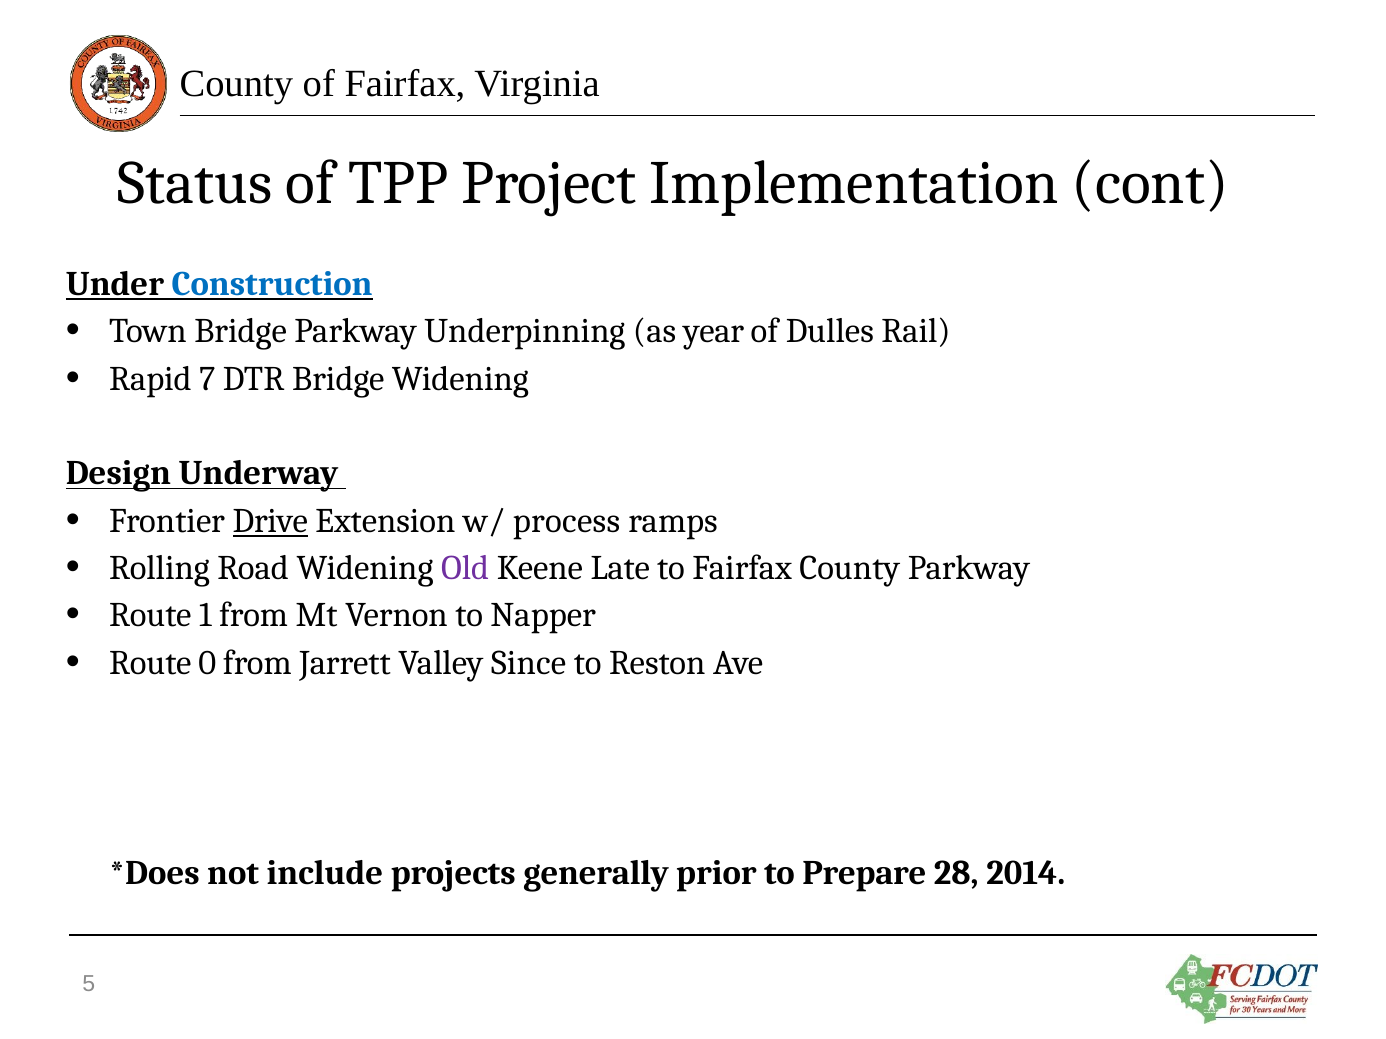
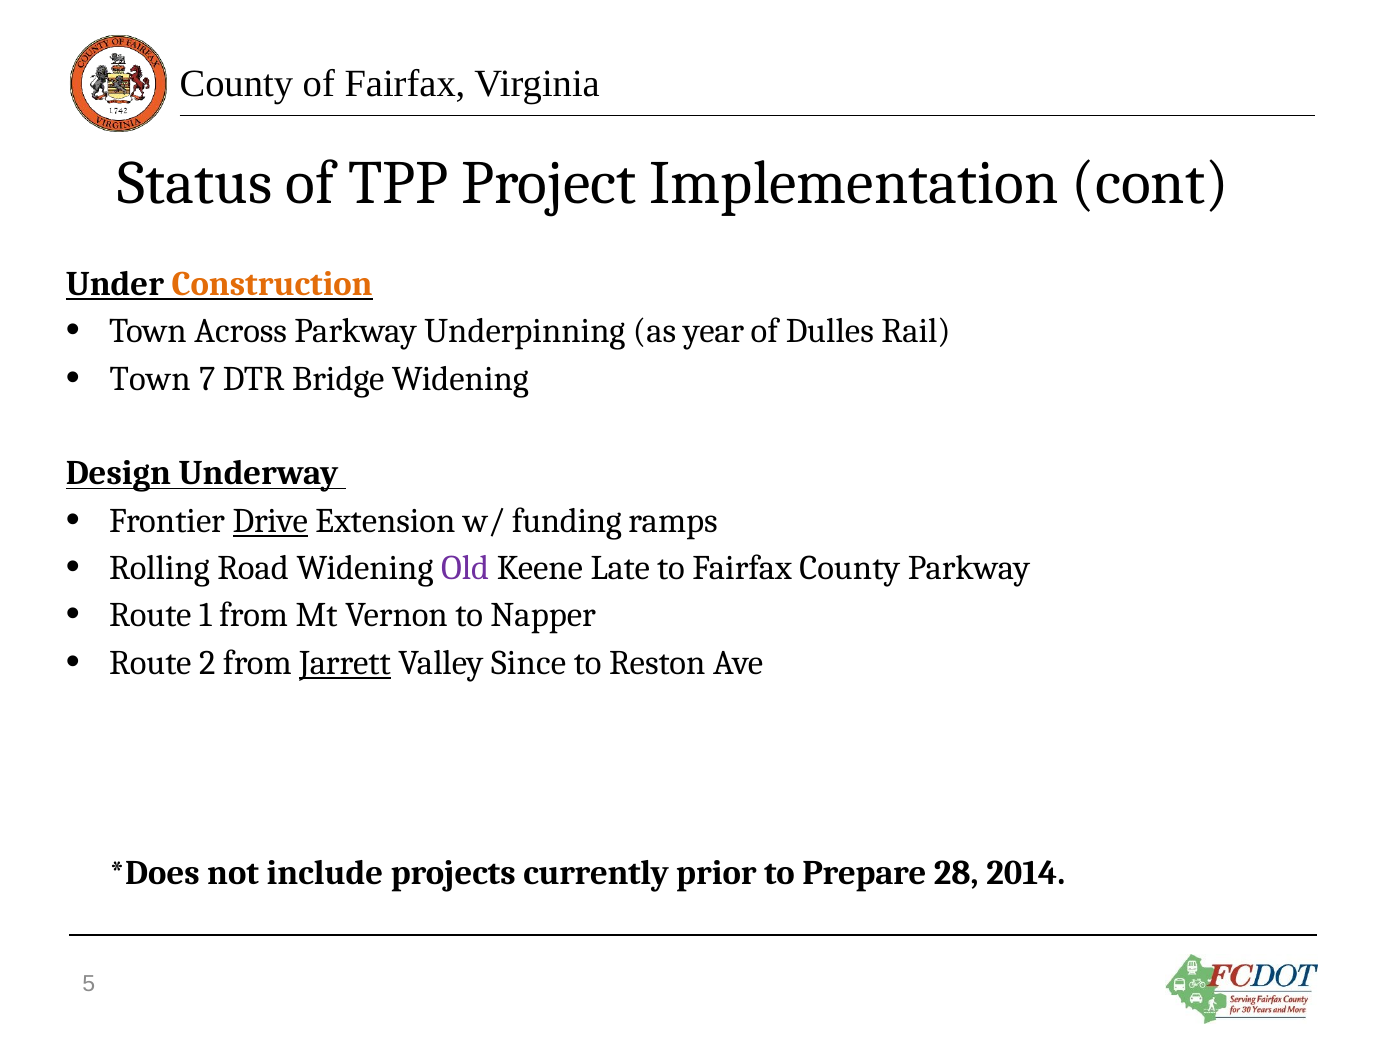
Construction colour: blue -> orange (272, 284)
Town Bridge: Bridge -> Across (241, 332)
Rapid: Rapid -> Town (150, 379)
process: process -> funding (567, 521)
0: 0 -> 2 (207, 663)
Jarrett underline: none -> present (345, 663)
generally: generally -> currently (596, 873)
